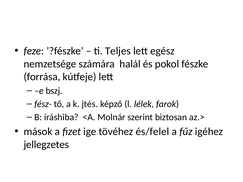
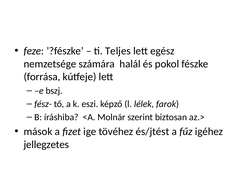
jtés: jtés -> eszi (90, 104)
és/felel: és/felel -> és/jtést (152, 132)
